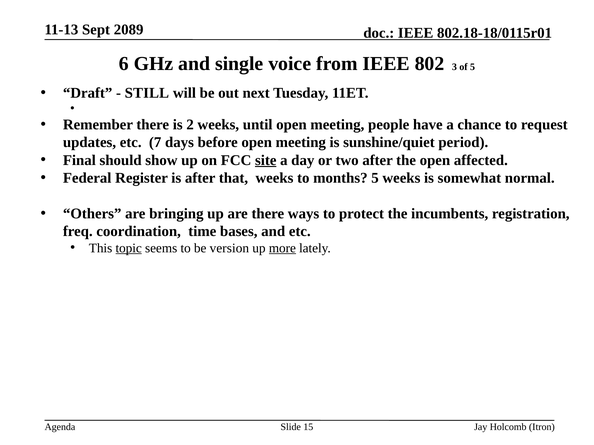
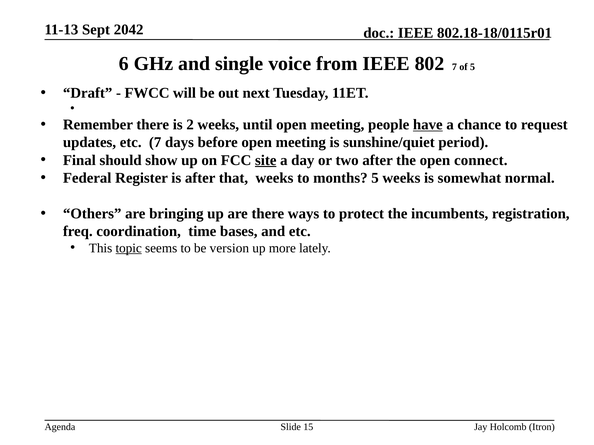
2089: 2089 -> 2042 (129, 30)
802 3: 3 -> 7 (454, 67)
STILL: STILL -> FWCC (147, 93)
have underline: none -> present (428, 125)
affected: affected -> connect (481, 160)
more underline: present -> none (282, 248)
